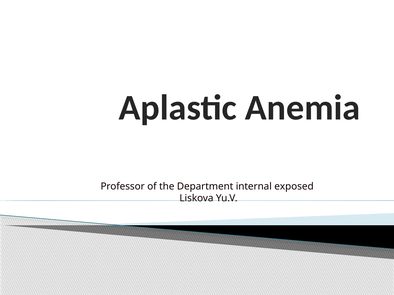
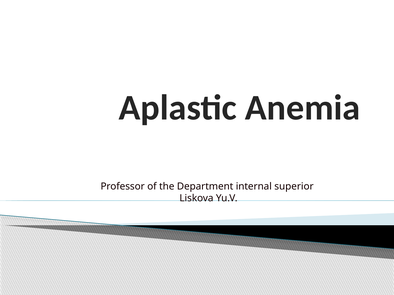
exposed: exposed -> superior (294, 187)
